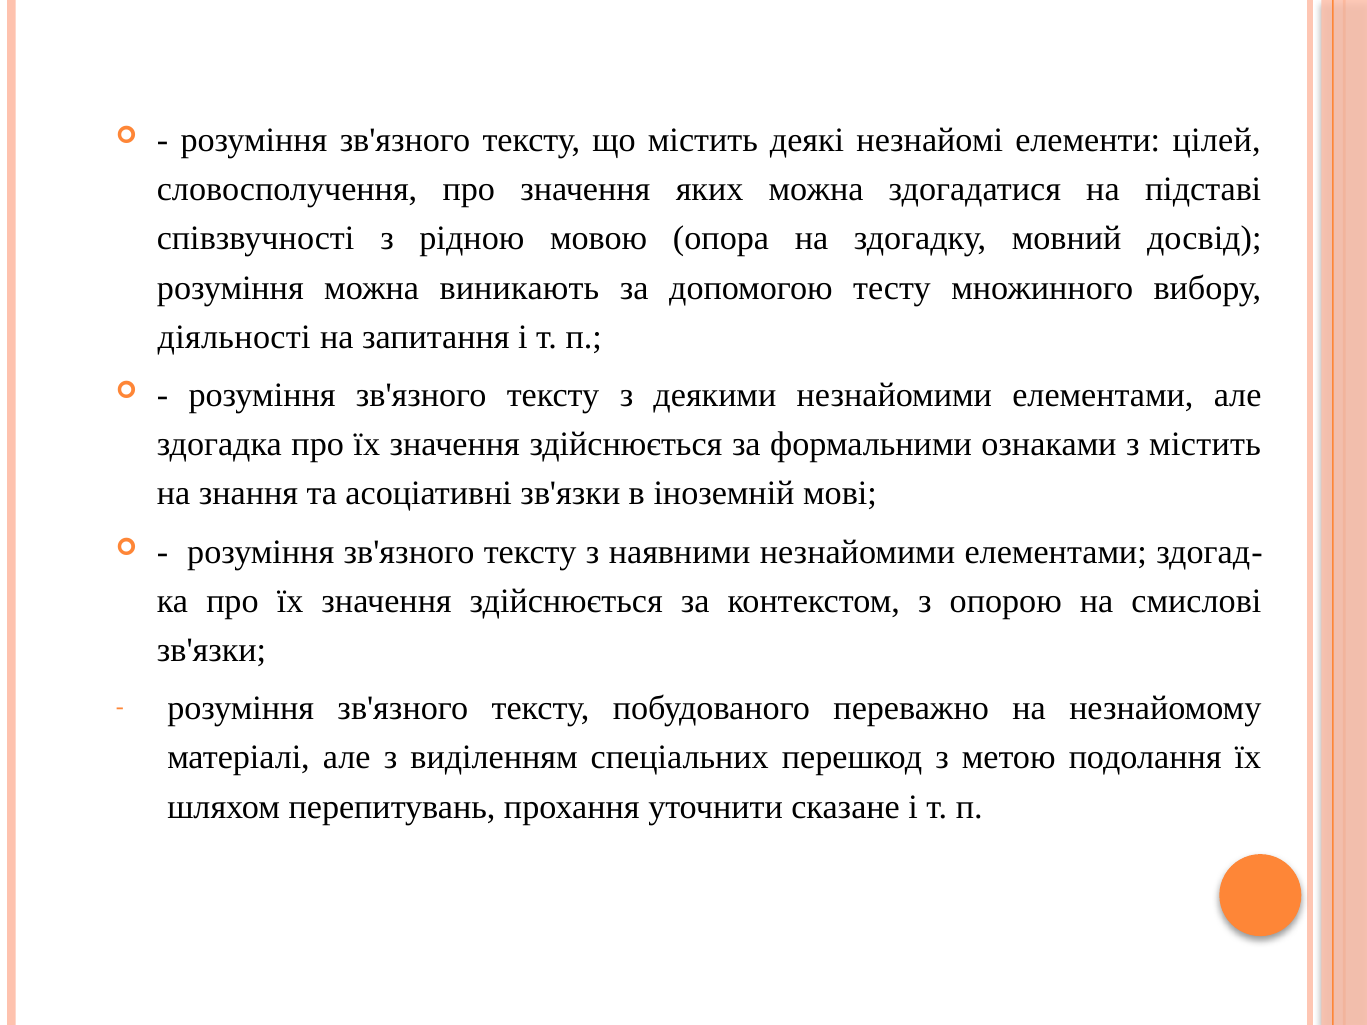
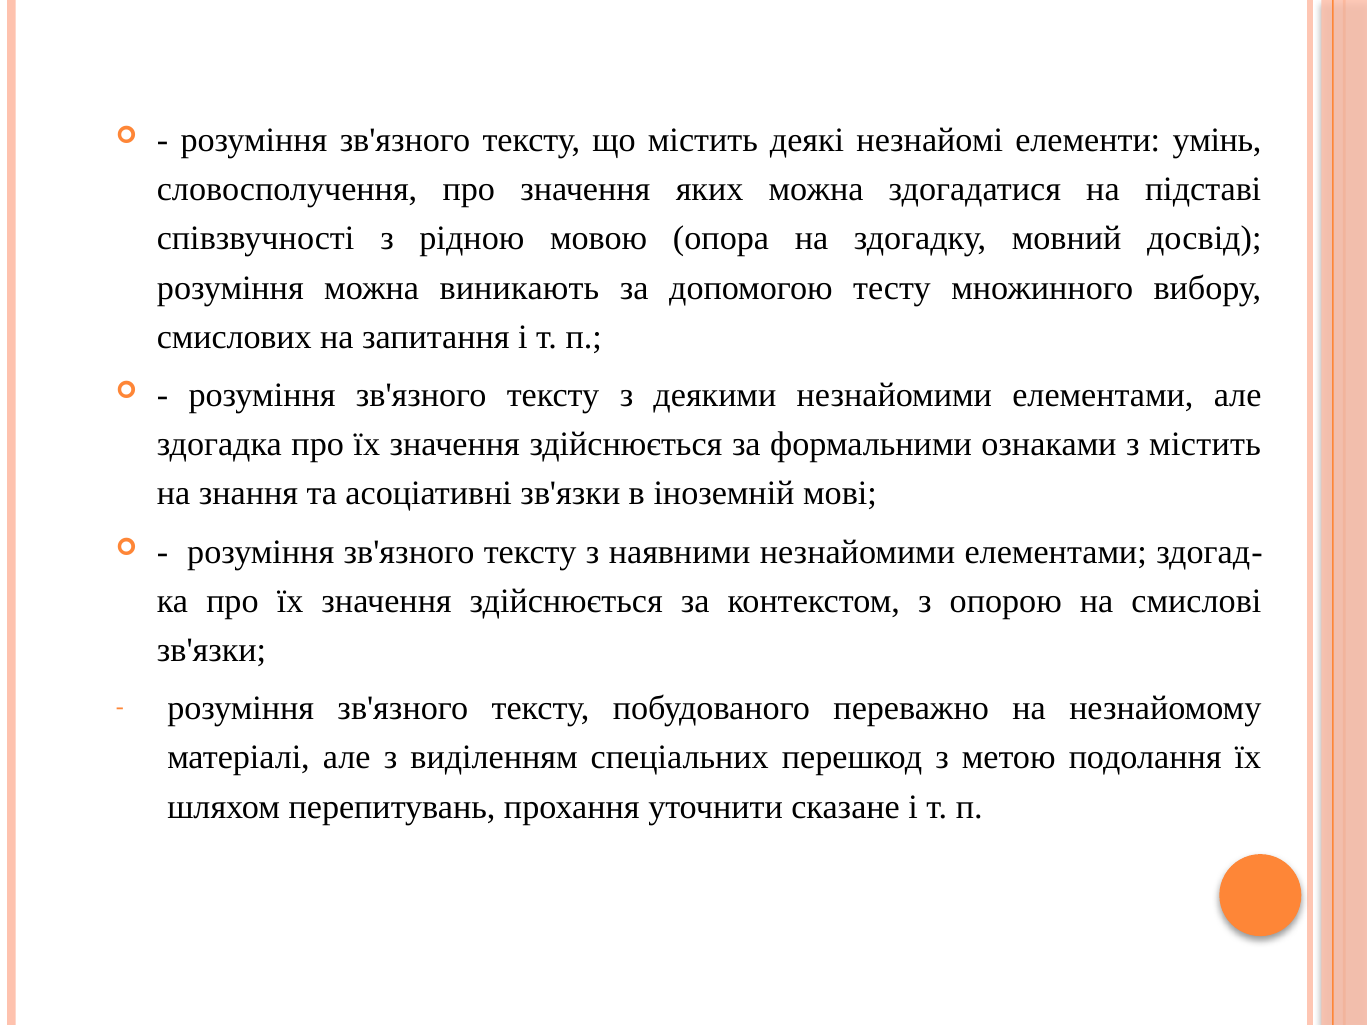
цілей: цілей -> умінь (1217, 140)
діяльності: діяльності -> смислових (234, 337)
